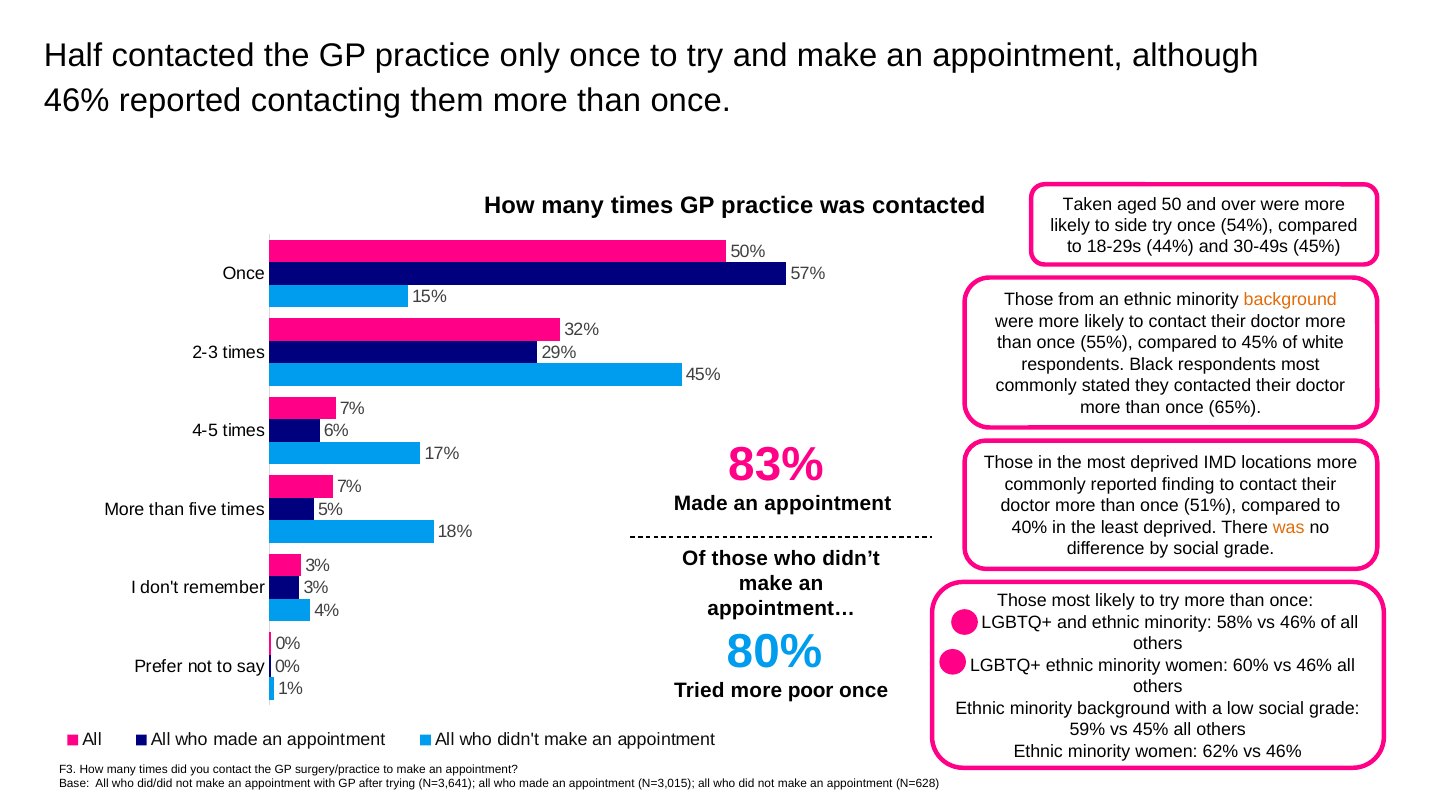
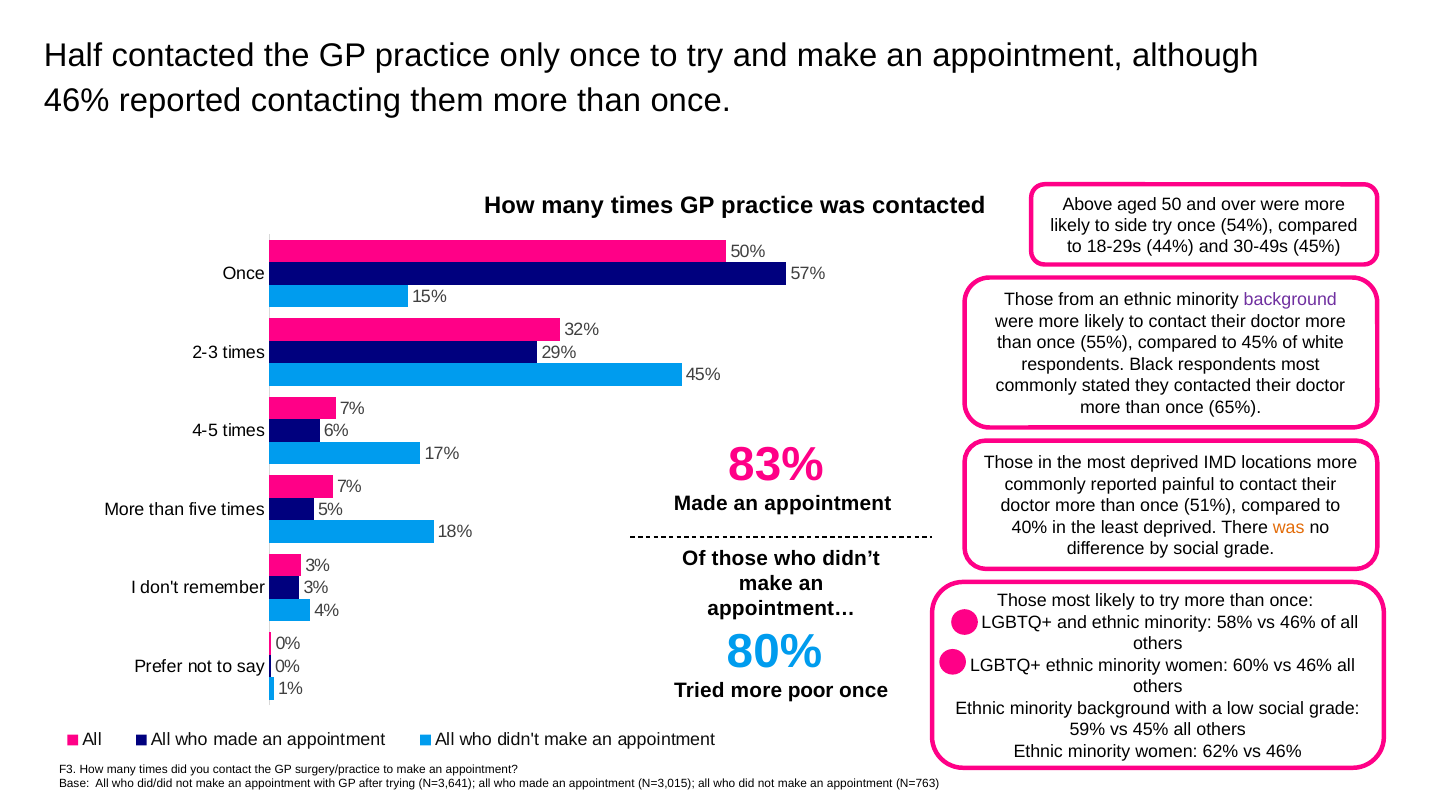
Taken: Taken -> Above (1088, 204)
background colour: orange -> purple (1290, 300)
finding: finding -> painful (1188, 484)
N=628: N=628 -> N=763 (918, 783)
